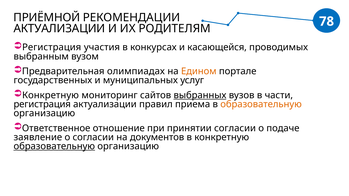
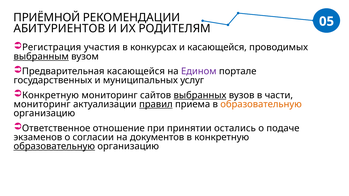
АКТУАЛИЗАЦИИ: АКТУАЛИЗАЦИИ -> АБИТУРИЕНТОВ (59, 29)
78: 78 -> 05 (327, 21)
выбранным underline: none -> present (41, 57)
Предварительная олимпиадах: олимпиадах -> касающейся (136, 71)
Едином colour: orange -> purple (199, 71)
регистрация: регистрация -> мониторинг (42, 104)
правил underline: none -> present (156, 104)
принятии согласии: согласии -> остались (235, 128)
заявление: заявление -> экзаменов (38, 137)
